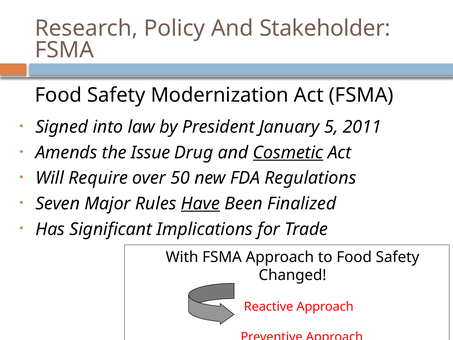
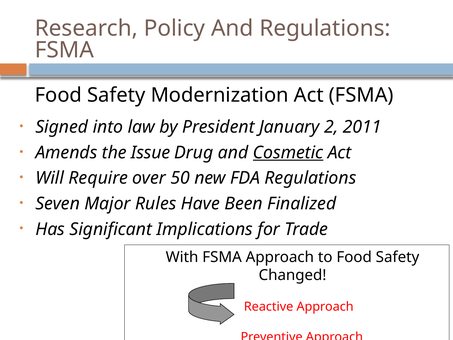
And Stakeholder: Stakeholder -> Regulations (325, 28)
5: 5 -> 2 (331, 127)
Have underline: present -> none (200, 204)
